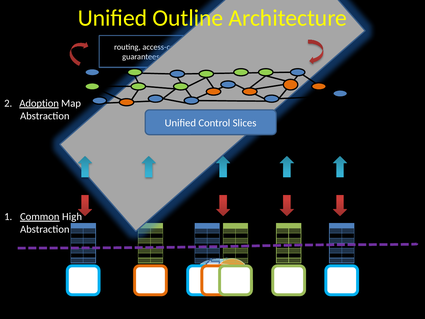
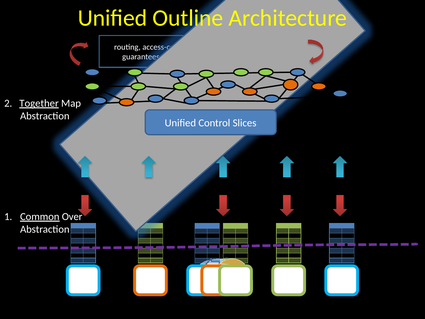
Adoption: Adoption -> Together (39, 103)
High: High -> Over (72, 216)
